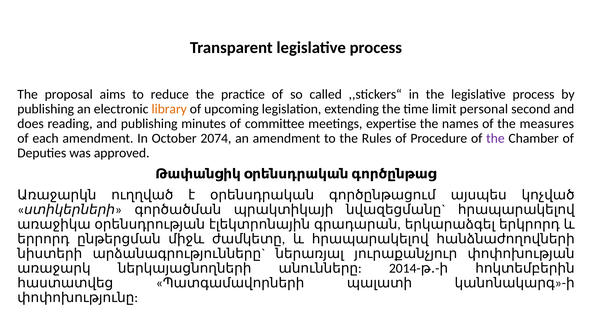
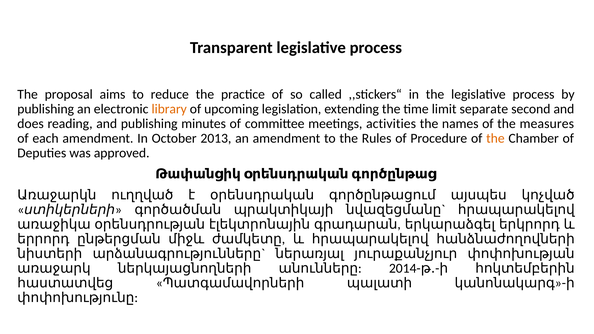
personal: personal -> separate (484, 109)
expertise: expertise -> activities (391, 124)
2074: 2074 -> 2013 (216, 138)
the colour: purple -> orange (495, 138)
